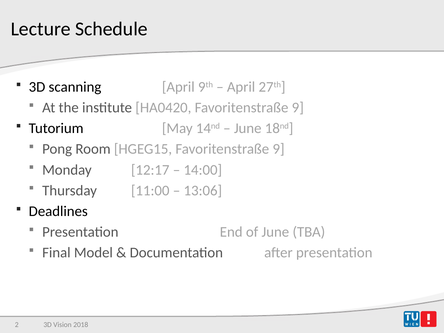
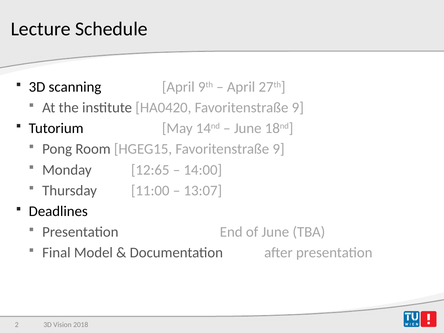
12:17: 12:17 -> 12:65 (150, 170)
13:06: 13:06 -> 13:07 (203, 191)
